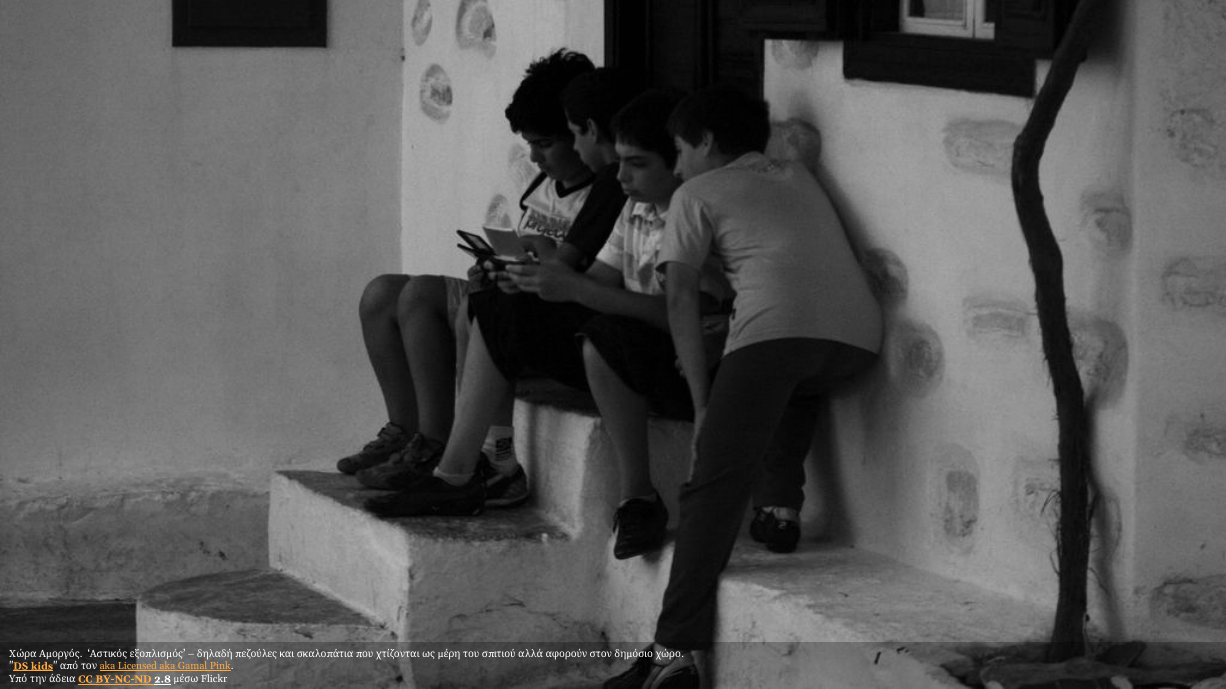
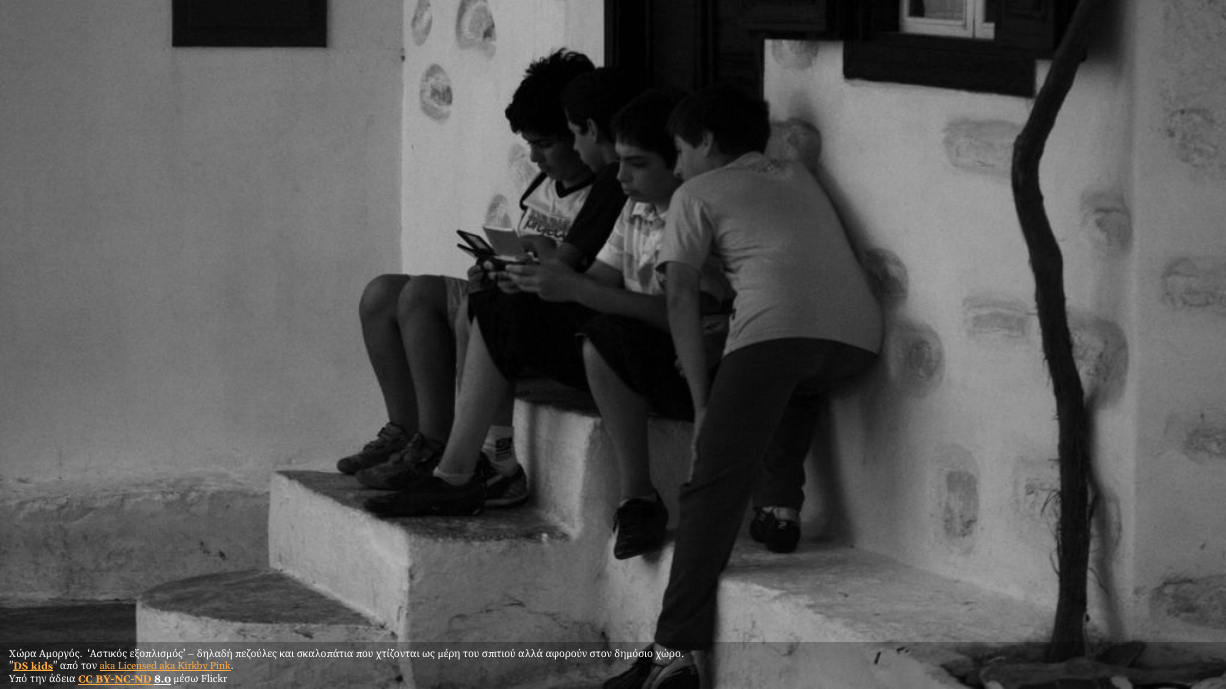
Gamal: Gamal -> Kirkby (193, 667)
2.8: 2.8 -> 8.0 (163, 680)
